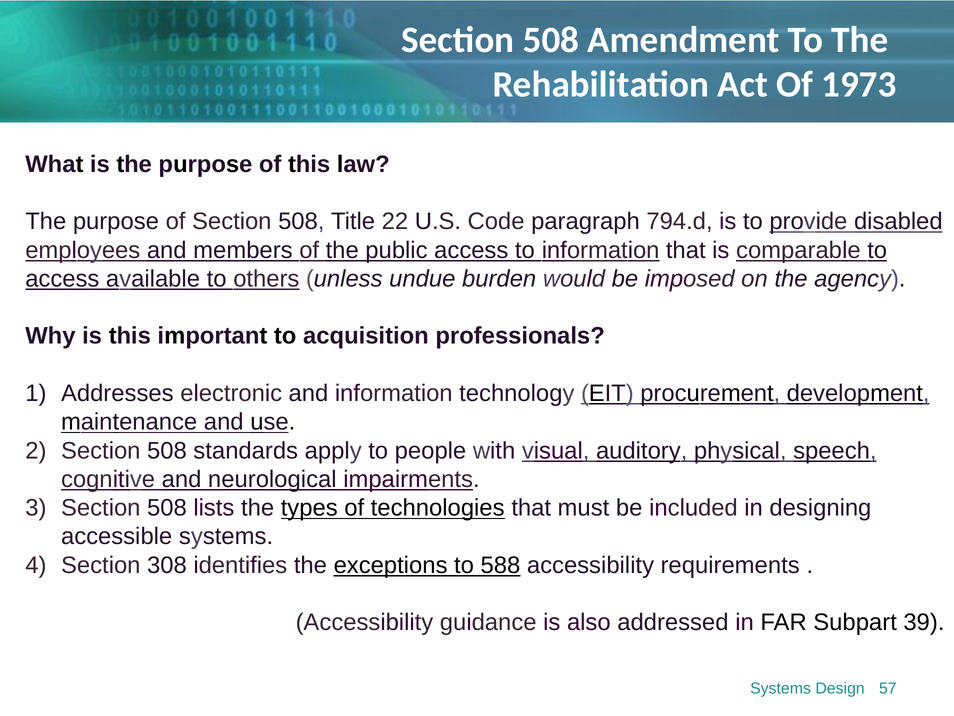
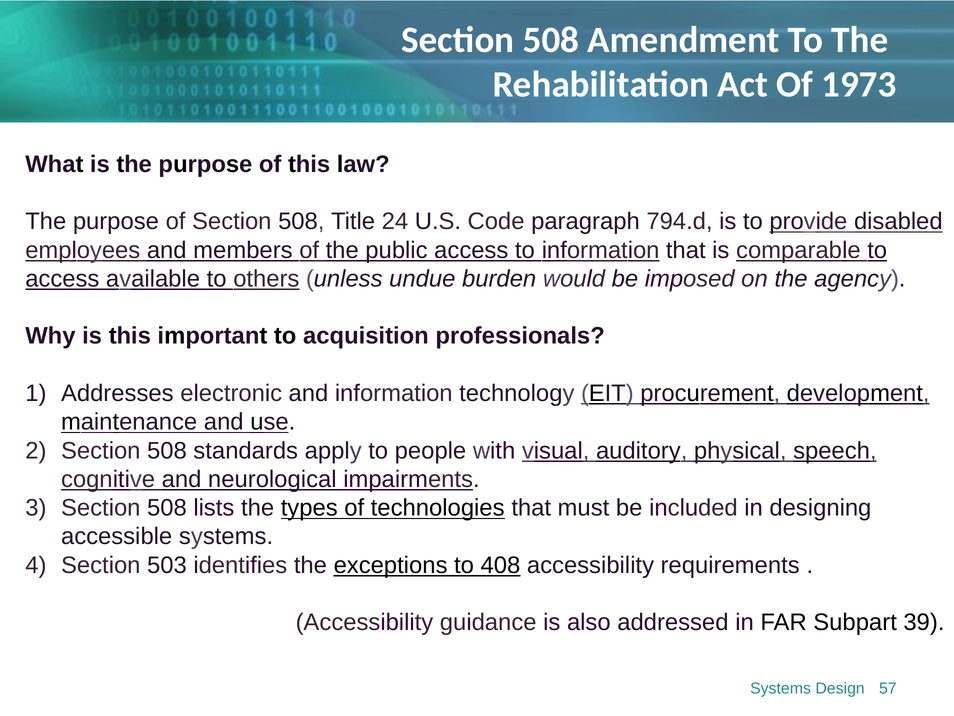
22: 22 -> 24 (395, 221)
308: 308 -> 503 (167, 565)
588: 588 -> 408 (500, 565)
